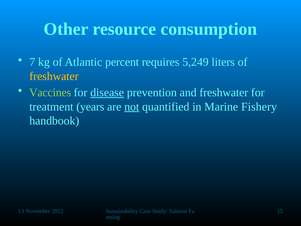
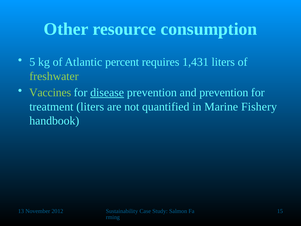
7: 7 -> 5 (32, 62)
5,249: 5,249 -> 1,431 (195, 62)
freshwater colour: yellow -> light green (54, 76)
and freshwater: freshwater -> prevention (224, 92)
treatment years: years -> liters (90, 107)
not underline: present -> none (132, 107)
